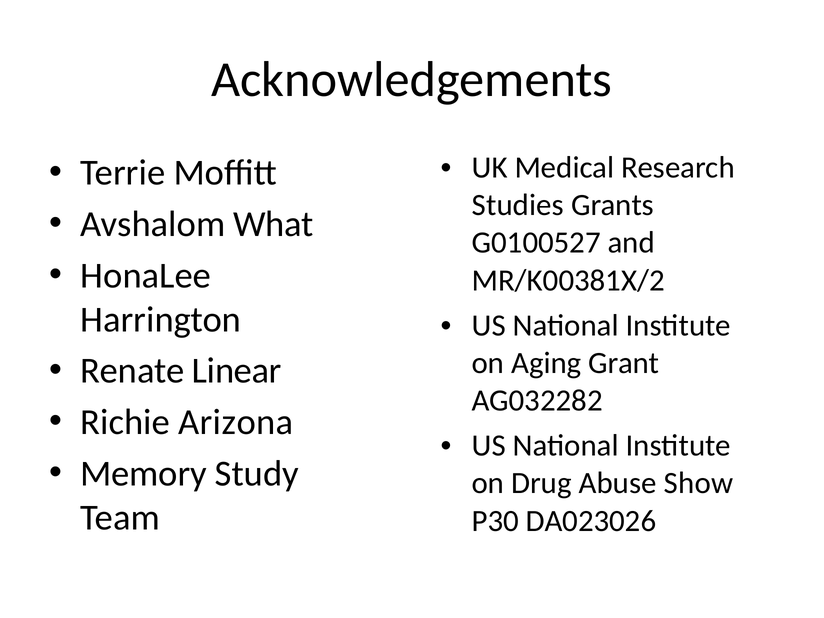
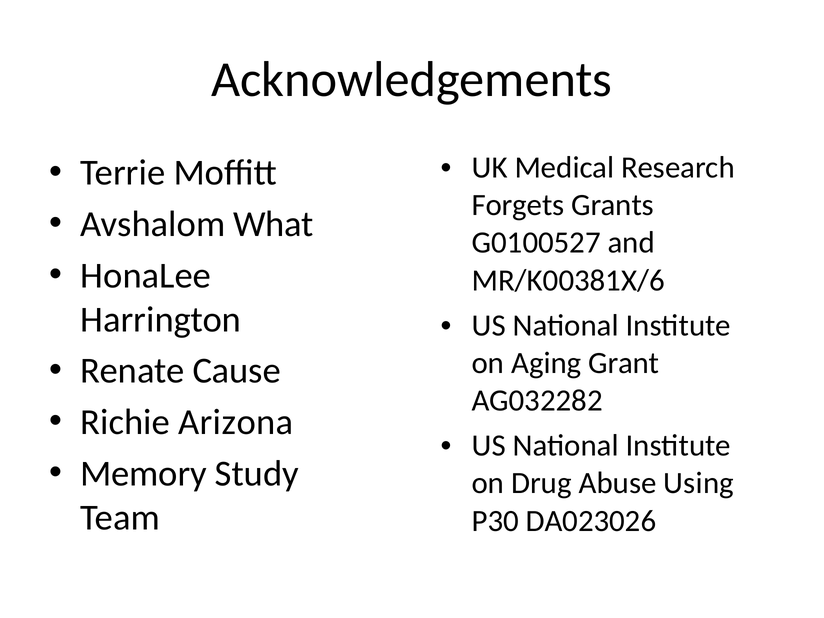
Studies: Studies -> Forgets (518, 205)
MR/K00381X/2: MR/K00381X/2 -> MR/K00381X/6 (568, 280)
Linear: Linear -> Cause (237, 371)
Show: Show -> Using (699, 483)
